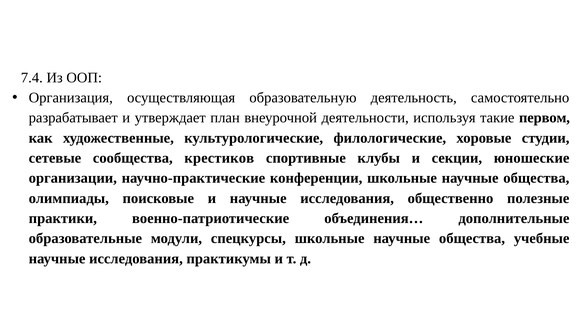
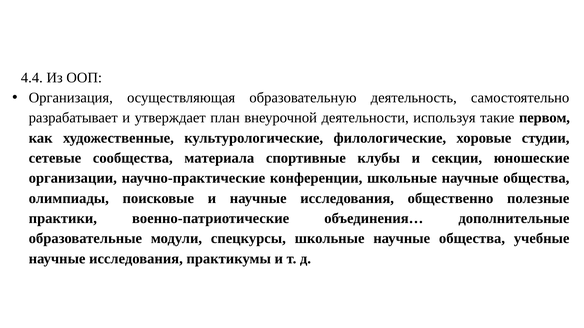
7.4: 7.4 -> 4.4 (32, 78)
крестиков: крестиков -> материала (219, 158)
